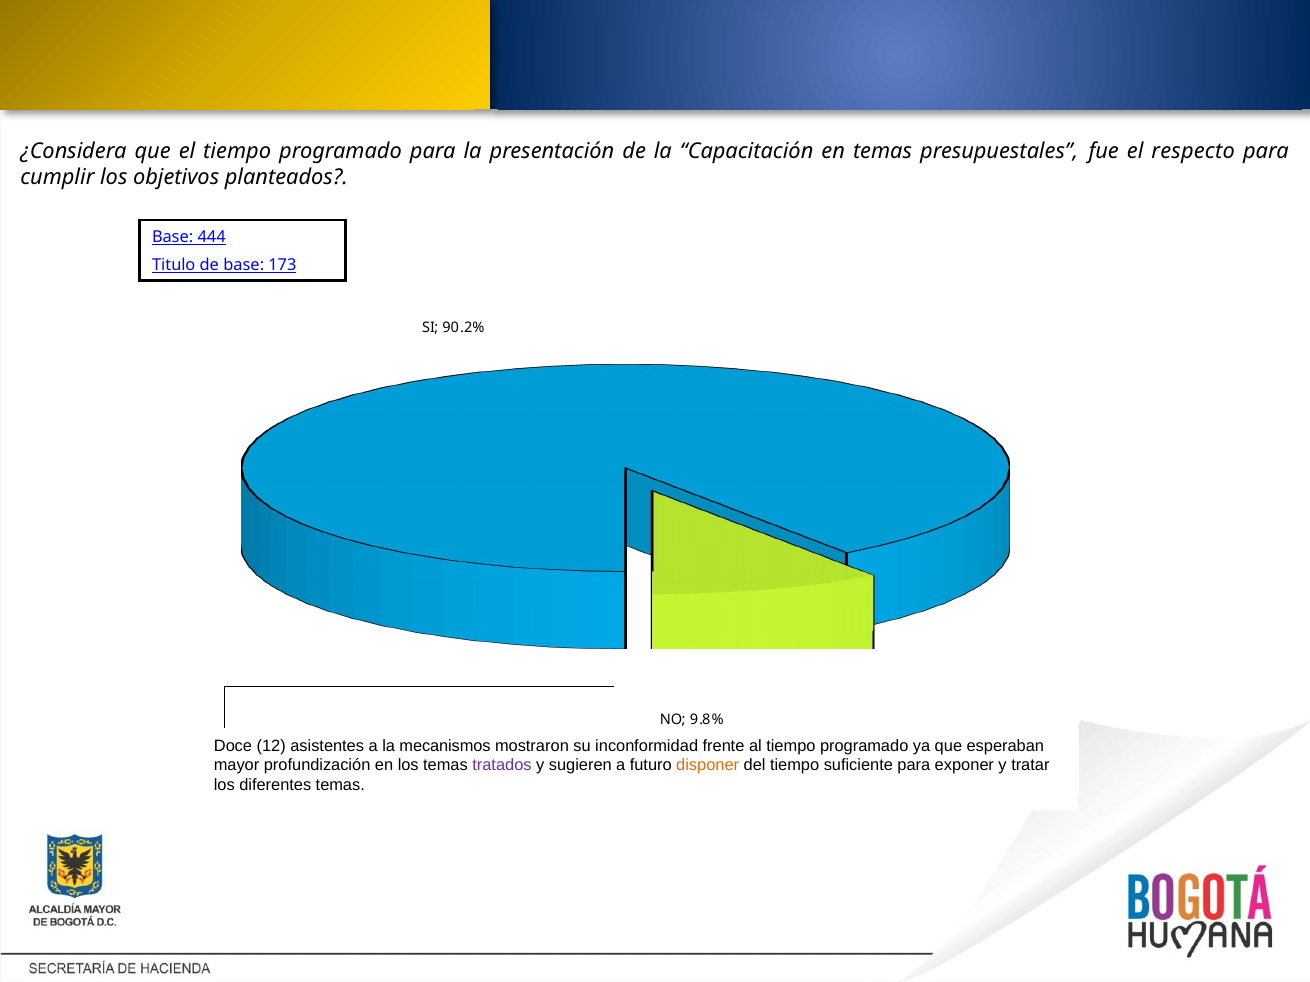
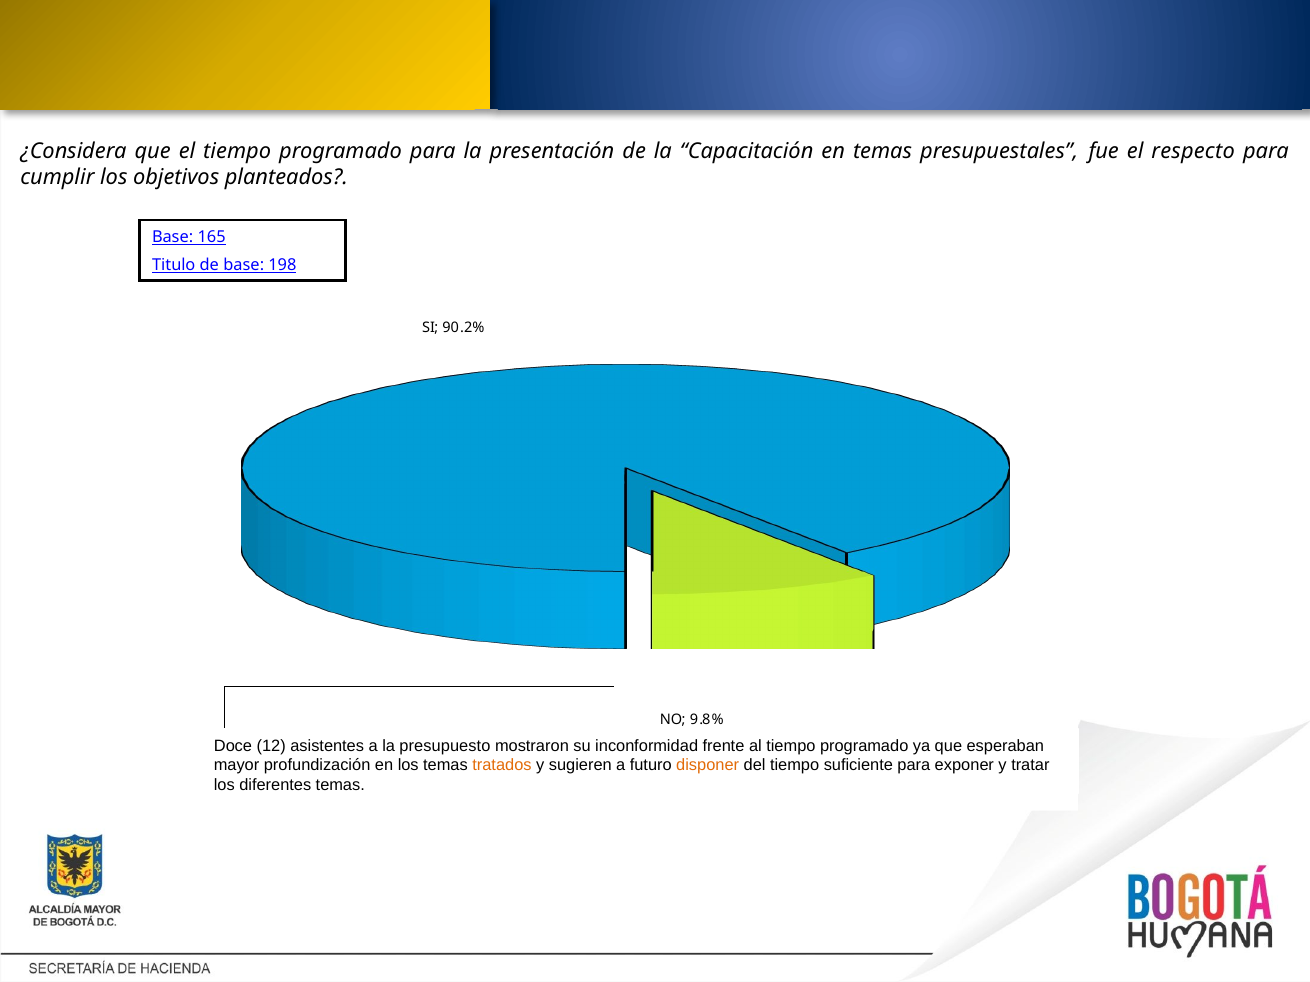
444: 444 -> 165 (212, 238)
173: 173 -> 198 (282, 266)
mecanismos: mecanismos -> presupuesto (445, 746)
tratados colour: purple -> orange (502, 766)
